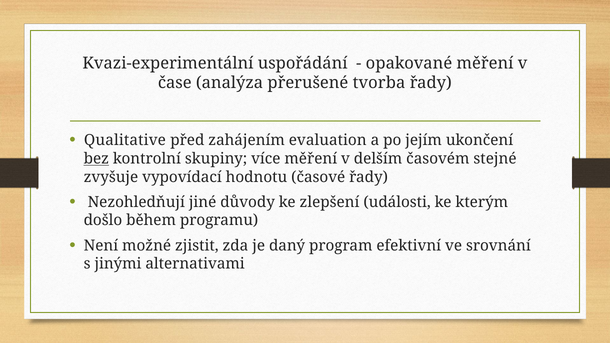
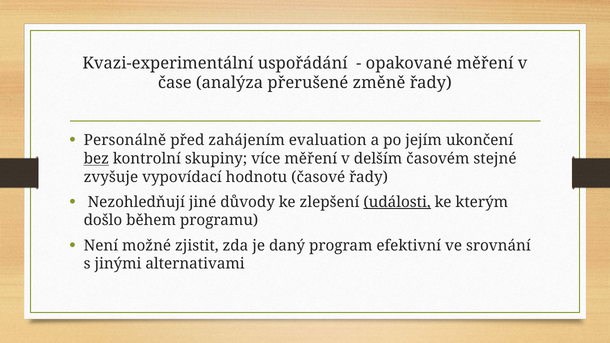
tvorba: tvorba -> změně (379, 83)
Qualitative: Qualitative -> Personálně (125, 140)
události underline: none -> present (397, 202)
